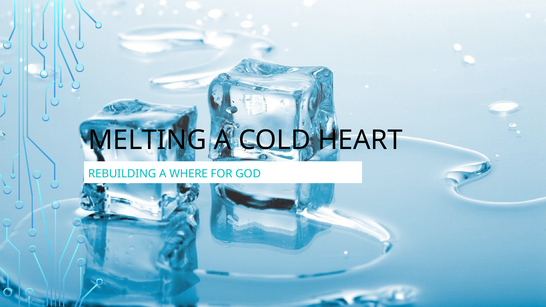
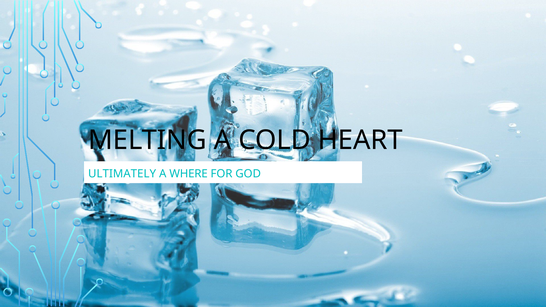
REBUILDING: REBUILDING -> ULTIMATELY (122, 174)
